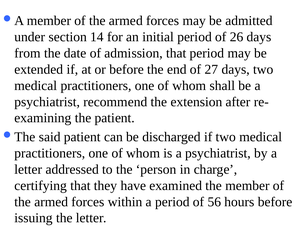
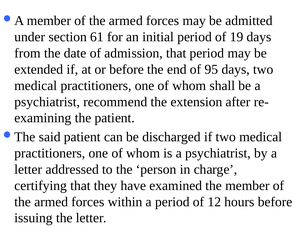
14: 14 -> 61 (97, 37)
26: 26 -> 19 (237, 37)
27: 27 -> 95 (211, 69)
56: 56 -> 12 (214, 202)
